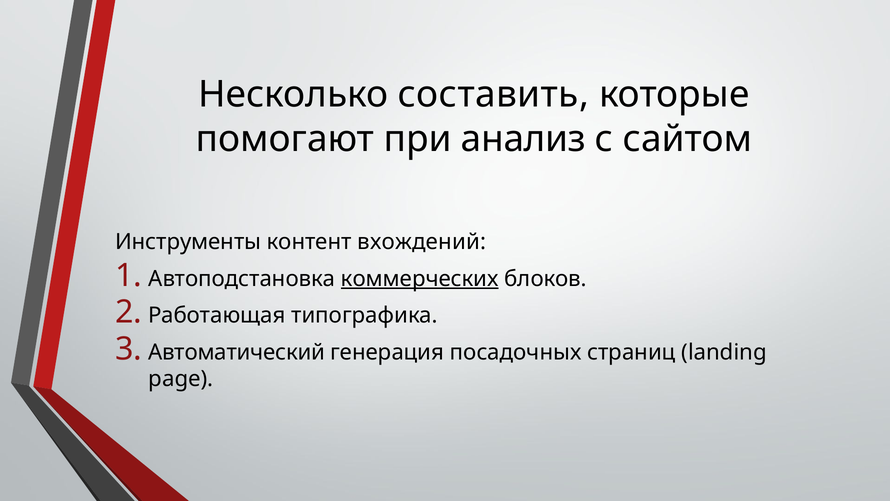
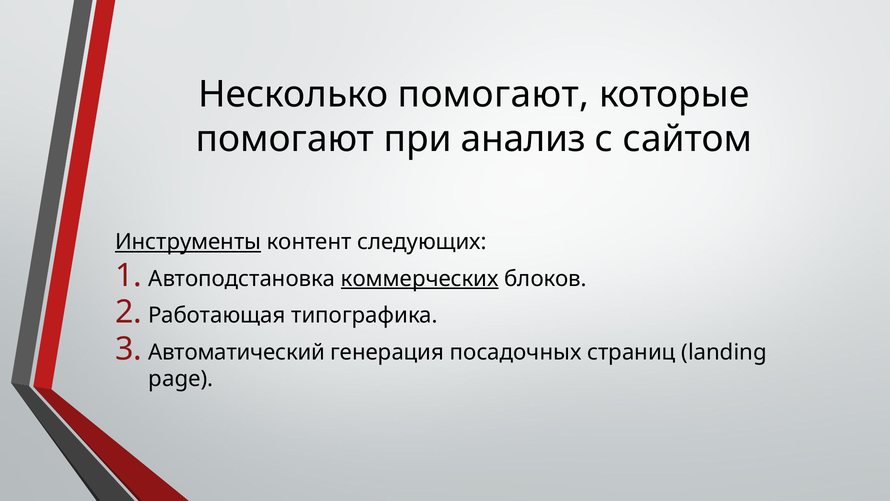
Несколько составить: составить -> помогают (493, 94)
Инструменты underline: none -> present (188, 242)
вхождений: вхождений -> следующих (422, 242)
